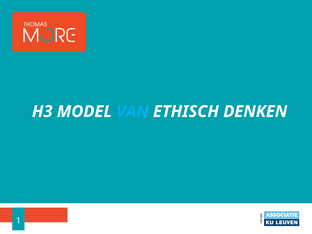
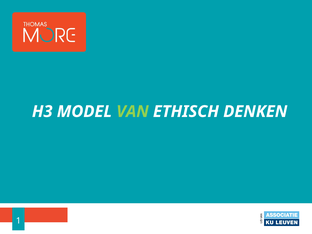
VAN colour: light blue -> light green (133, 112)
